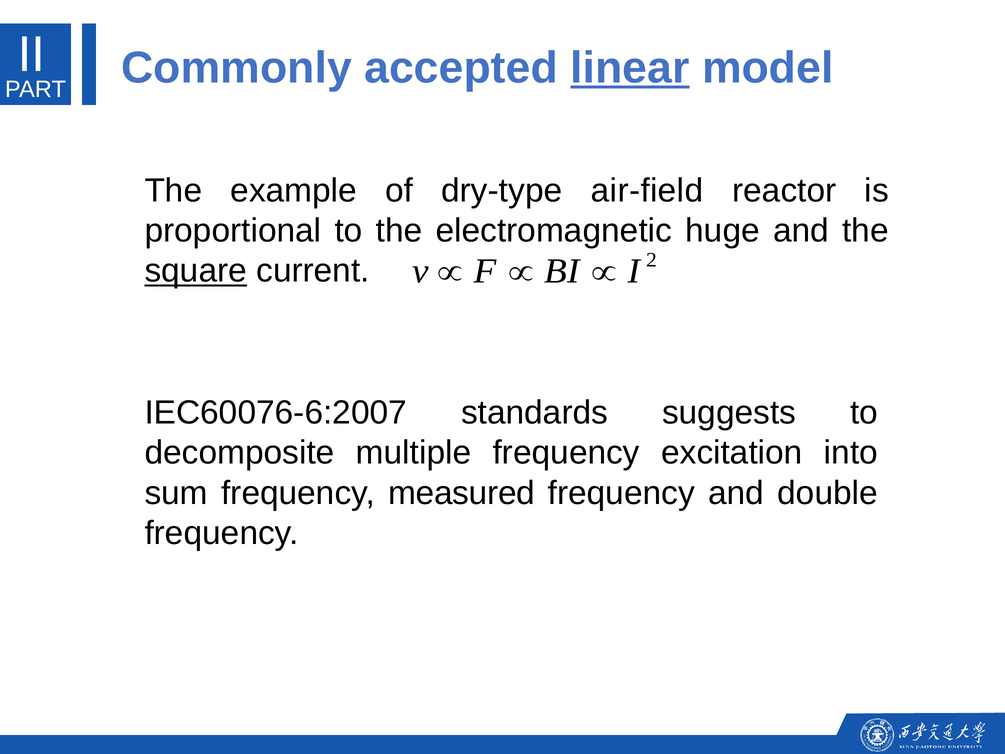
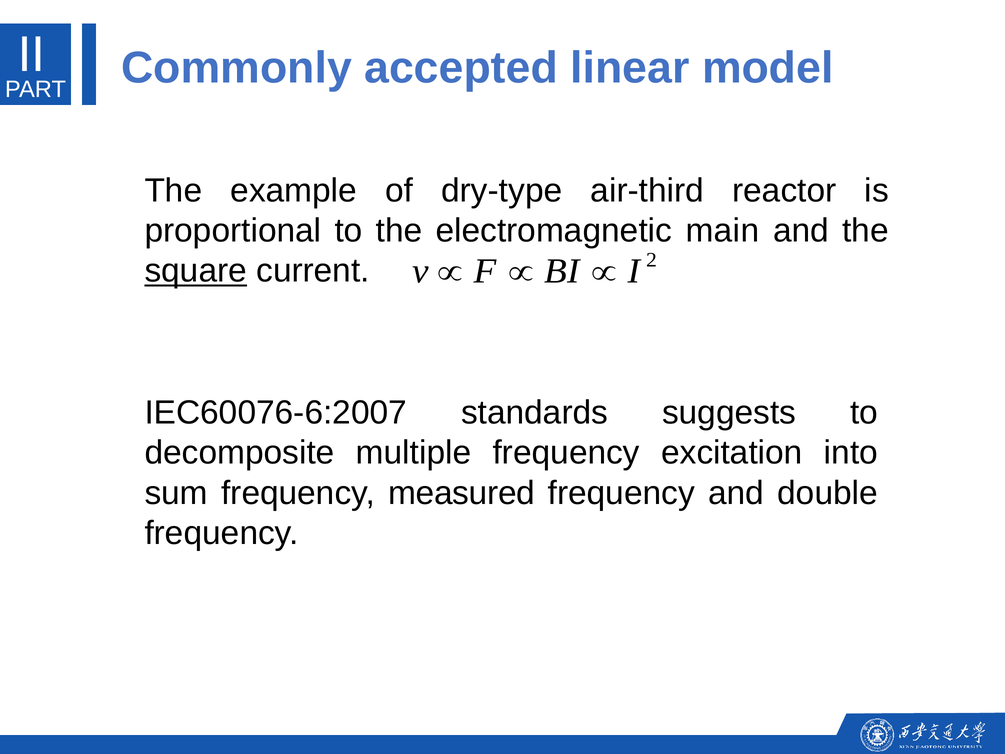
linear underline: present -> none (630, 68)
air-field: air-field -> air-third (647, 190)
huge: huge -> main (722, 231)
